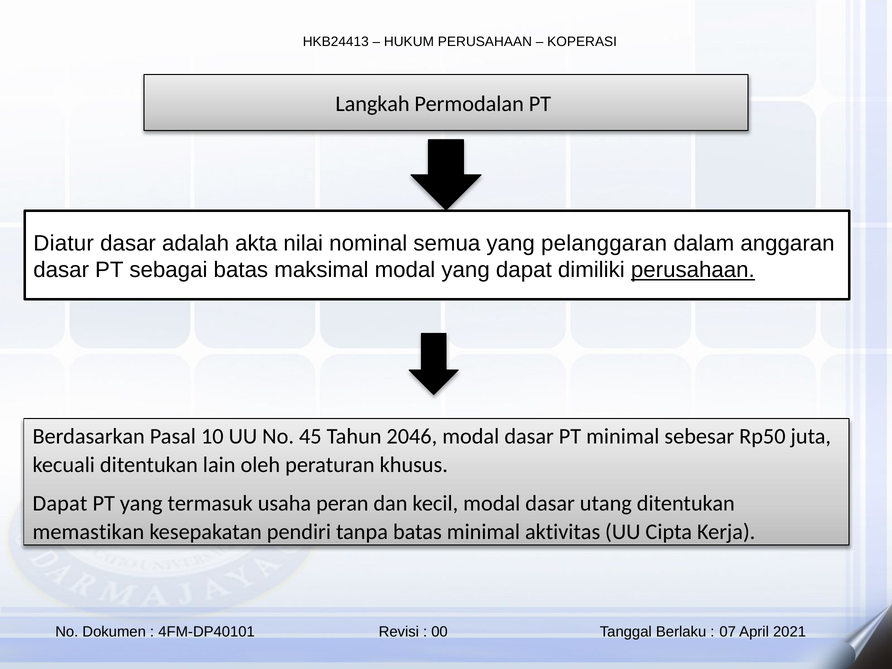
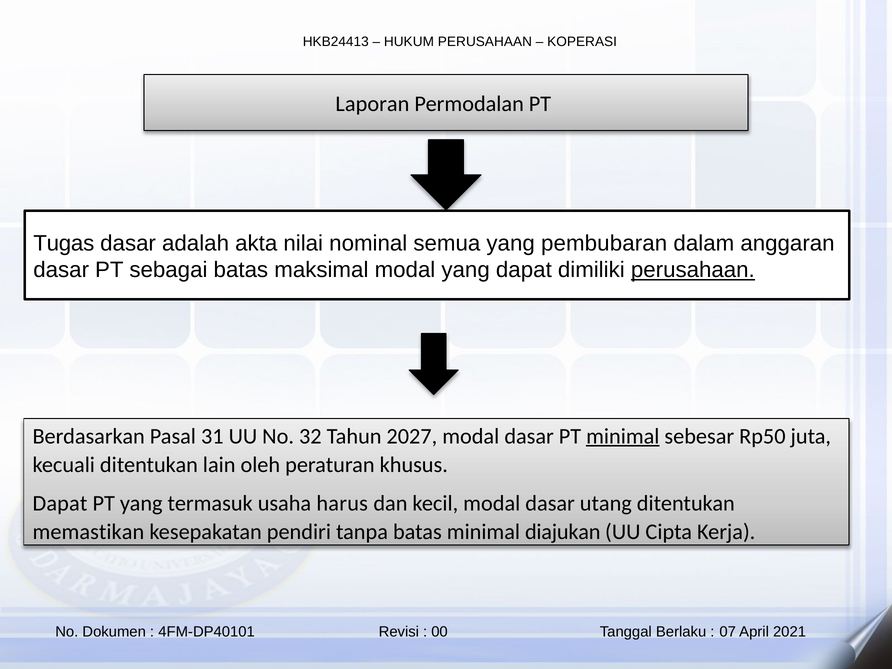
Langkah: Langkah -> Laporan (372, 104)
Diatur: Diatur -> Tugas (64, 243)
pelanggaran: pelanggaran -> pembubaran (604, 243)
10: 10 -> 31 (212, 436)
45: 45 -> 32 (310, 436)
2046: 2046 -> 2027 (412, 436)
minimal underline: none -> present (623, 436)
peran: peran -> harus (342, 503)
aktivitas: aktivitas -> diajukan (563, 532)
